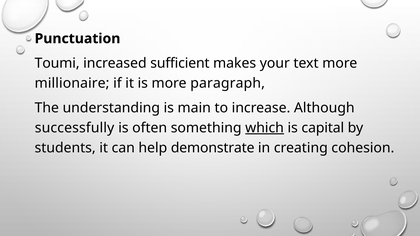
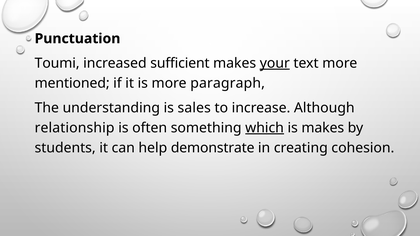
your underline: none -> present (275, 63)
millionaire: millionaire -> mentioned (72, 83)
main: main -> sales (194, 108)
successfully: successfully -> relationship (75, 128)
is capital: capital -> makes (323, 128)
